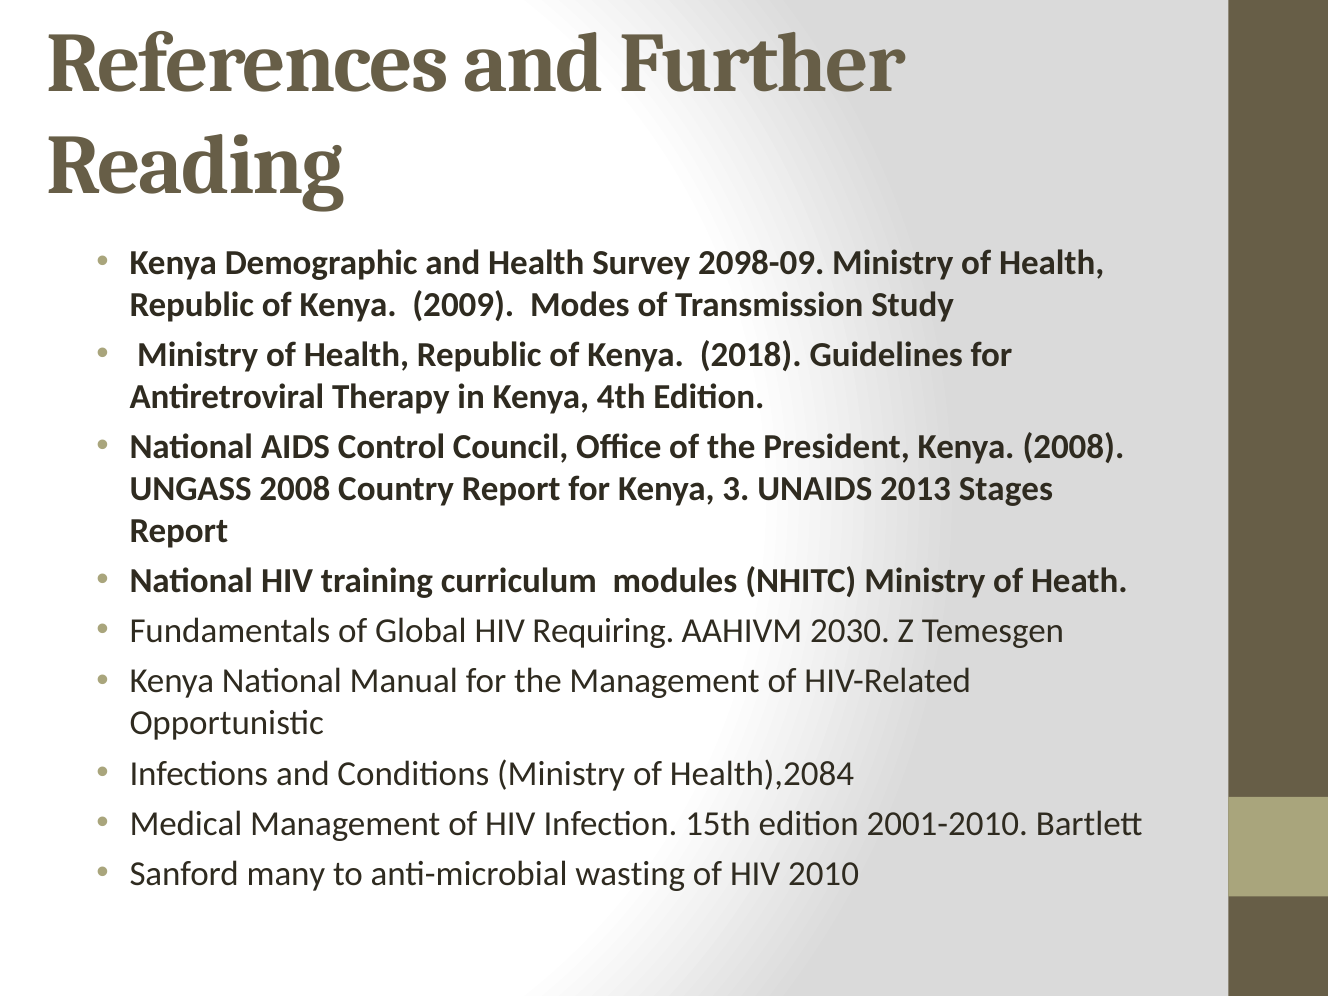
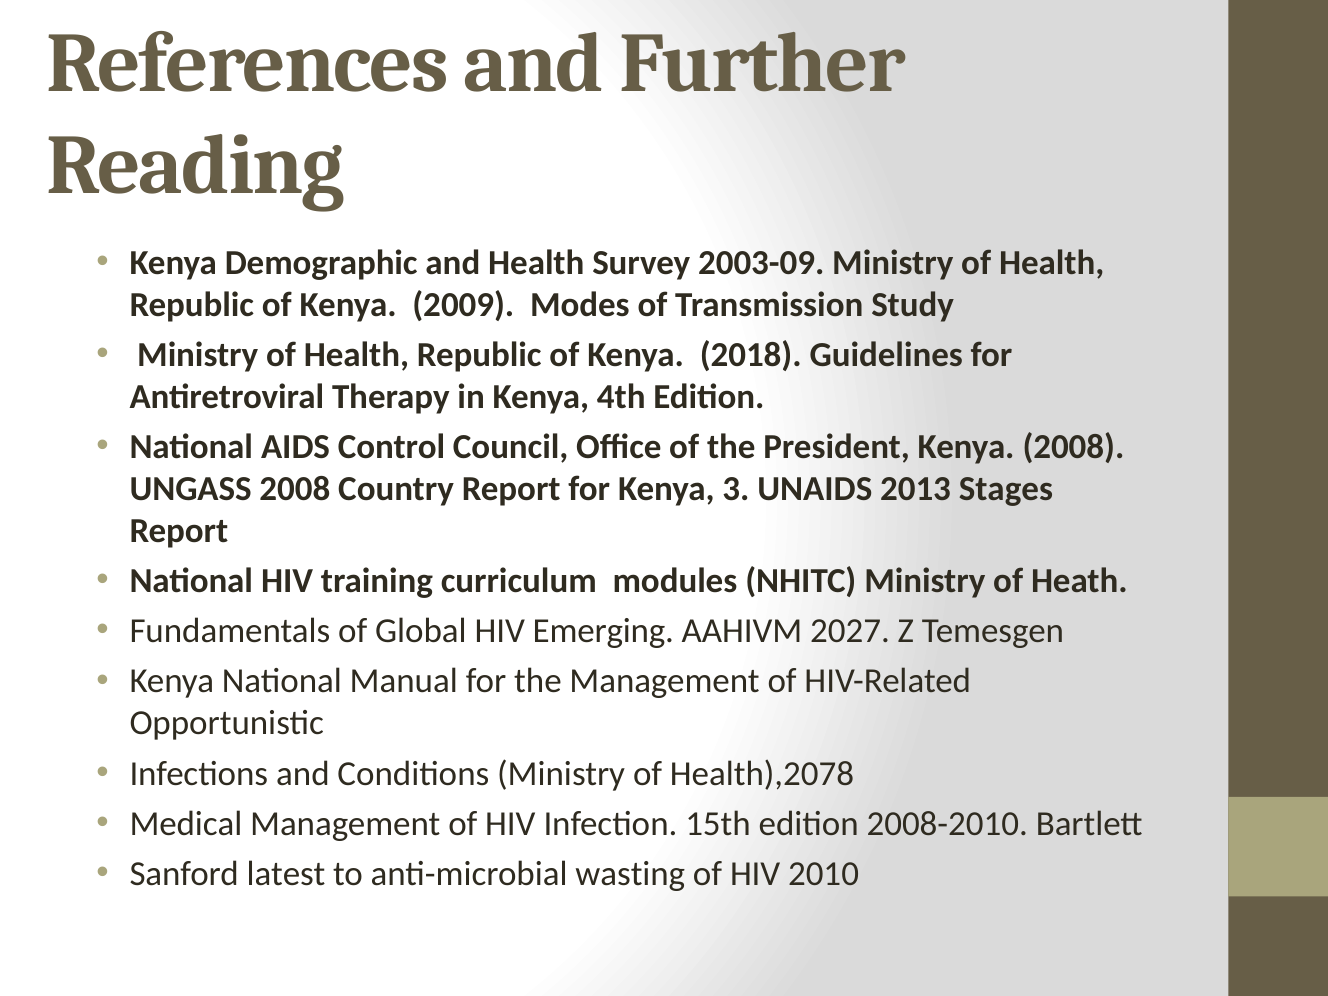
2098-09: 2098-09 -> 2003-09 (761, 263)
Requiring: Requiring -> Emerging (603, 631)
2030: 2030 -> 2027 (850, 631)
Health),2084: Health),2084 -> Health),2078 (762, 774)
2001-2010: 2001-2010 -> 2008-2010 (947, 824)
many: many -> latest (286, 874)
